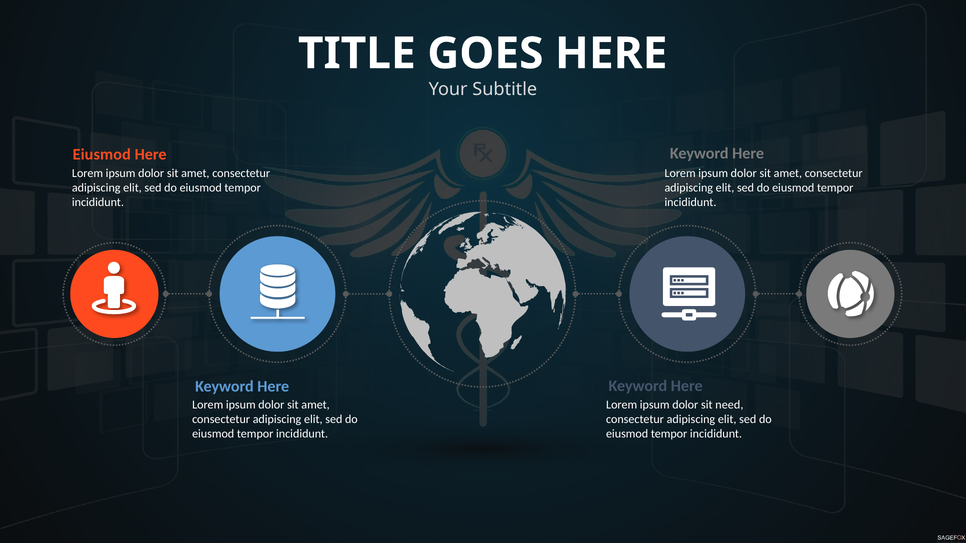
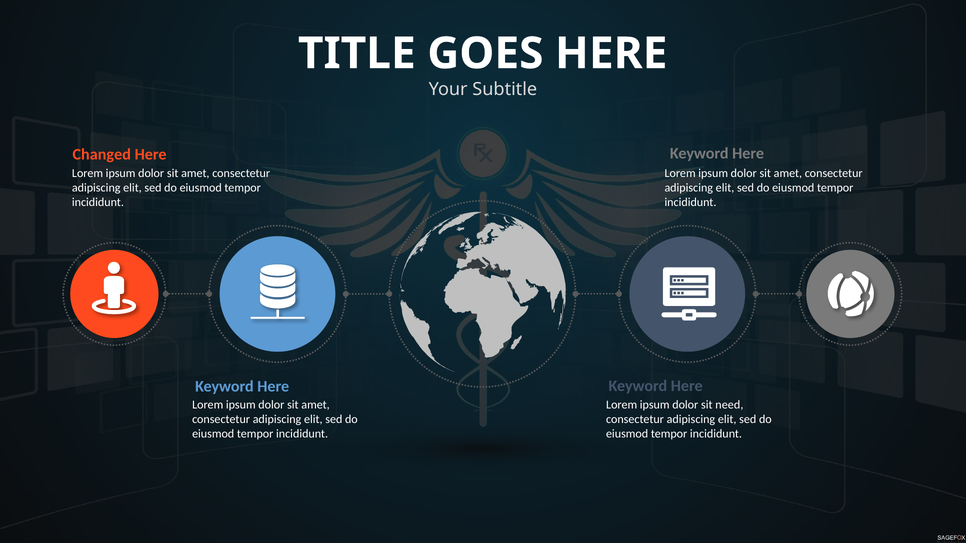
Eiusmod: Eiusmod -> Changed (102, 155)
